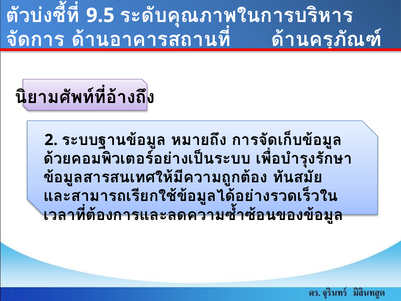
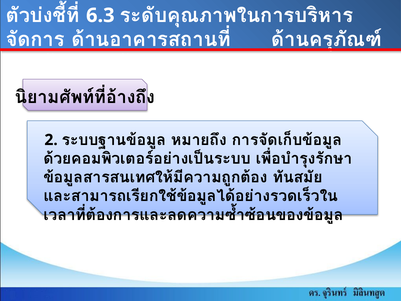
9.5: 9.5 -> 6.3 (100, 15)
